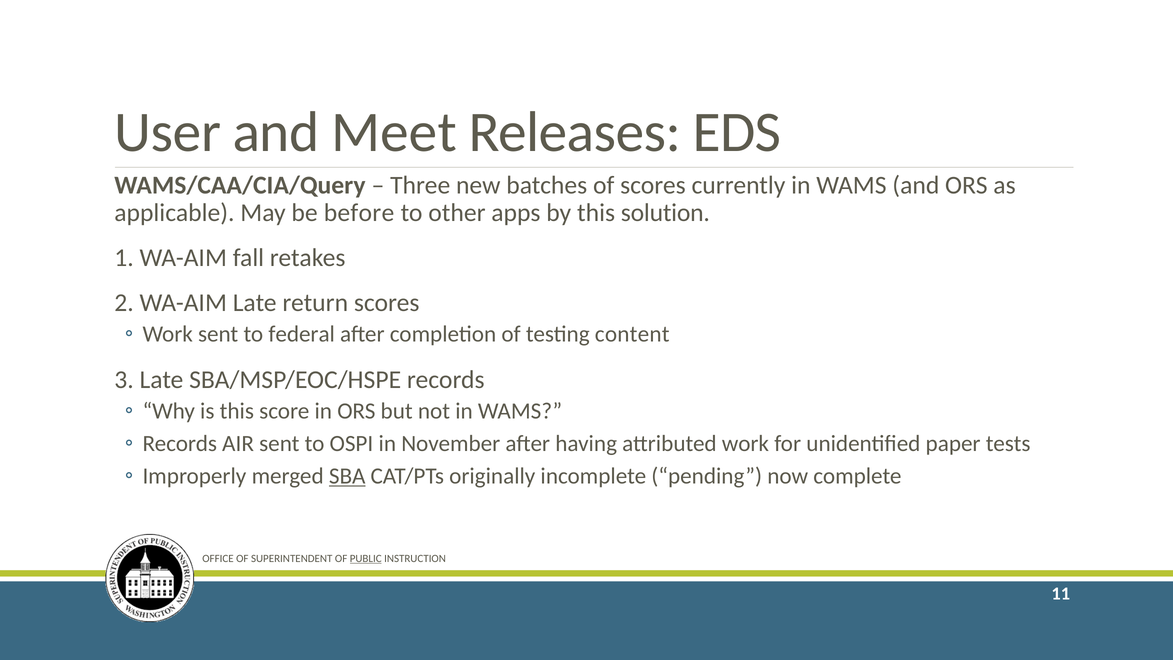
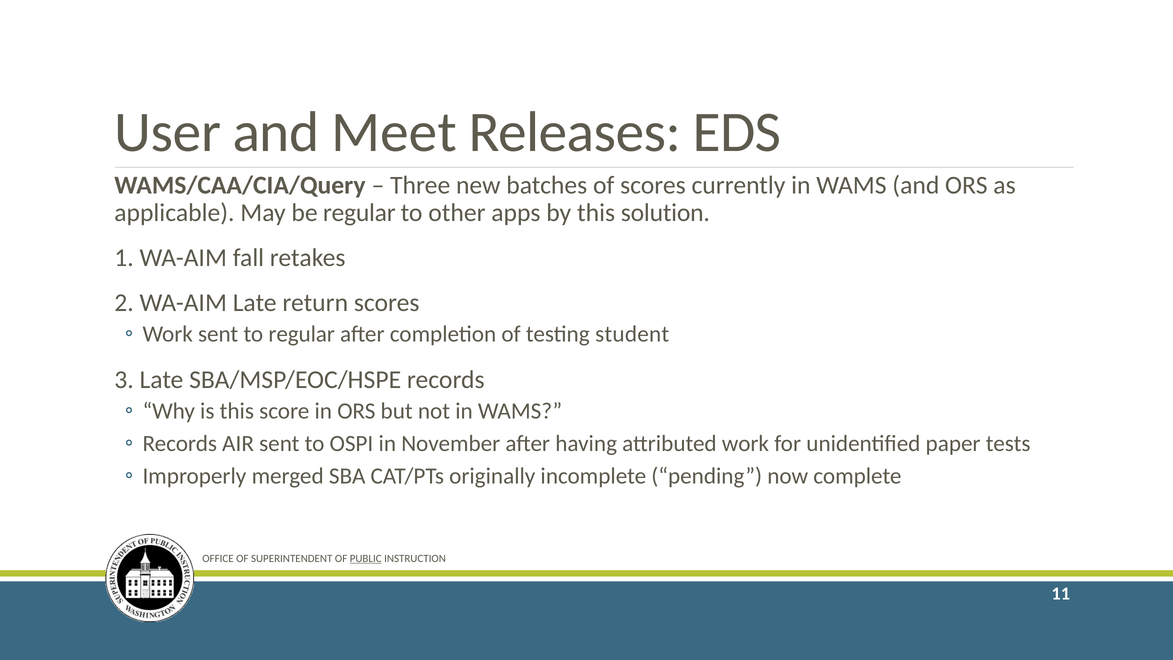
be before: before -> regular (359, 213)
to federal: federal -> regular (302, 334)
content: content -> student (632, 334)
SBA underline: present -> none (347, 476)
